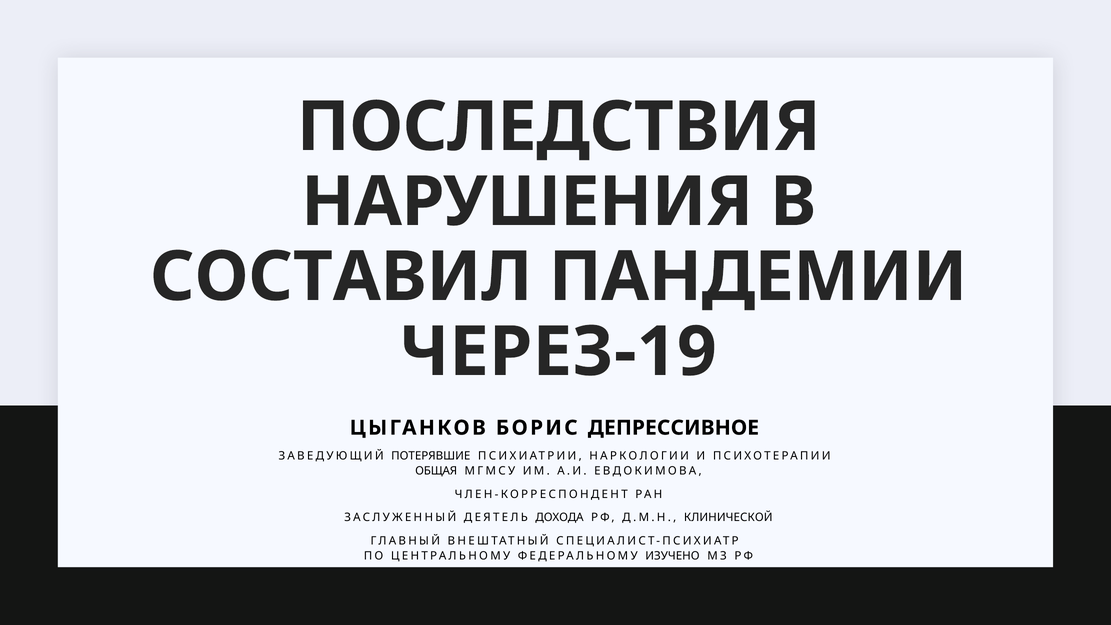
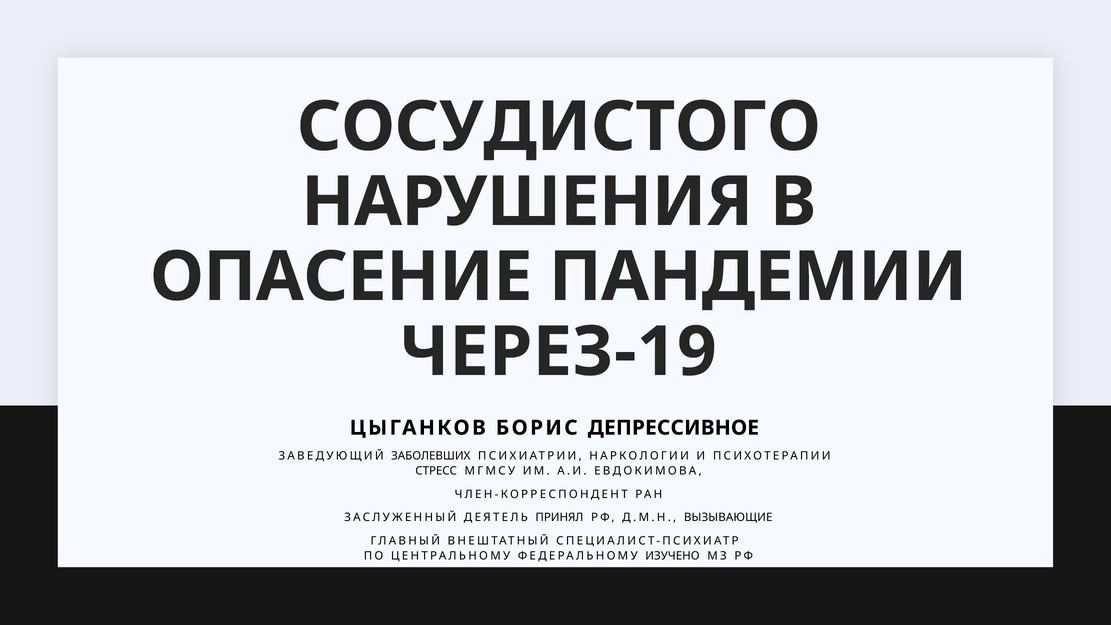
ПОСЛЕДСТВИЯ: ПОСЛЕДСТВИЯ -> СОСУДИСТОГО (559, 127)
СОСТАВИЛ: СОСТАВИЛ -> ОПАСЕНИЕ (341, 277)
ПОТЕРЯВШИЕ: ПОТЕРЯВШИЕ -> ЗАБОЛЕВШИХ (431, 456)
ОБЩАЯ: ОБЩАЯ -> СТРЕСС (436, 471)
ДОХОДА: ДОХОДА -> ПРИНЯЛ (559, 518)
КЛИНИЧЕСКОЙ: КЛИНИЧЕСКОЙ -> ВЫЗЫВАЮЩИЕ (728, 518)
